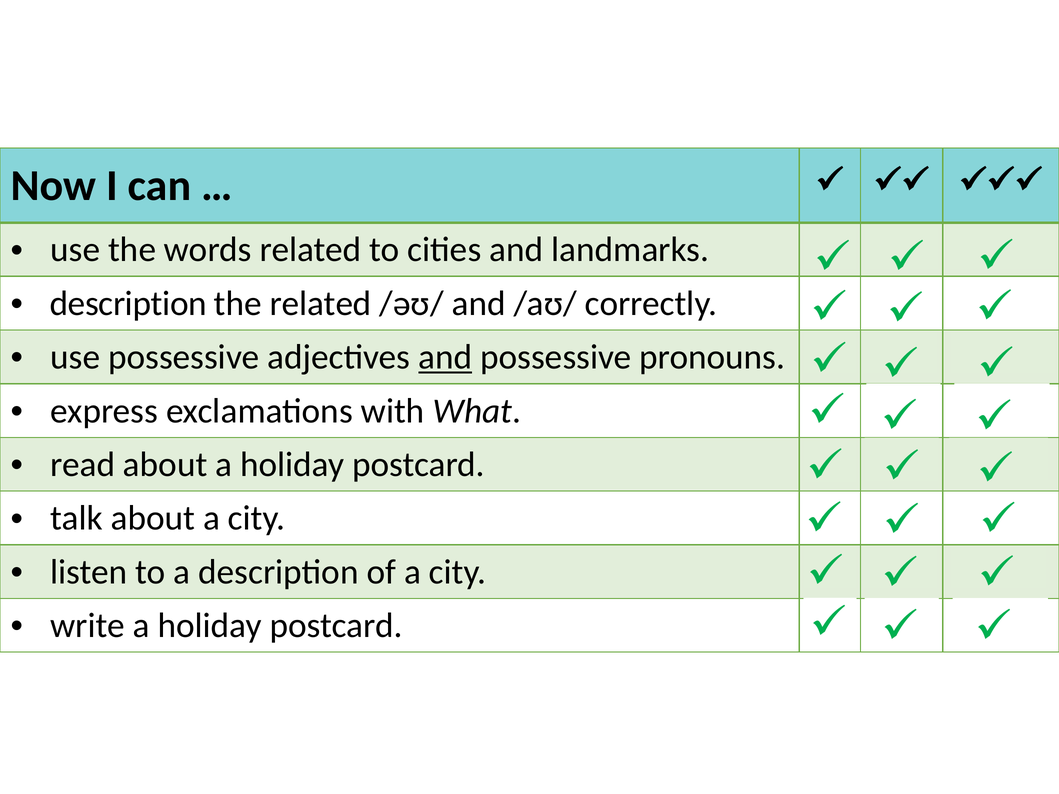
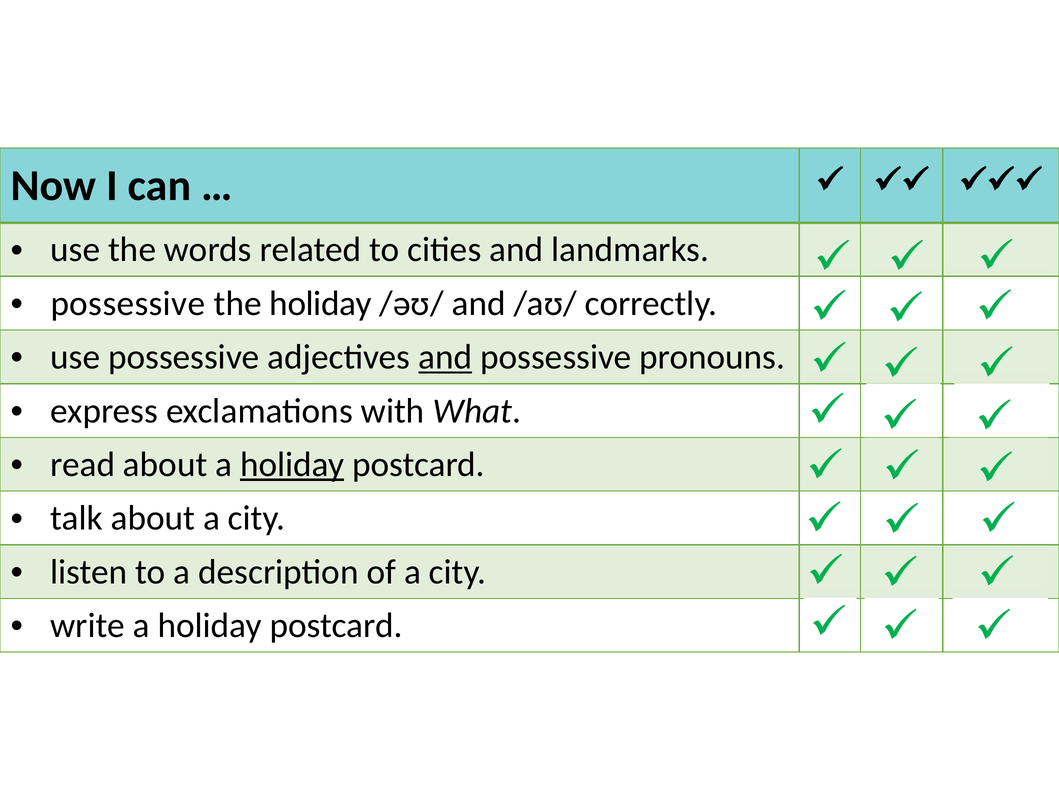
description: description -> possessive (128, 304)
the related: related -> holiday (321, 304)
holiday underline: none -> present (292, 465)
